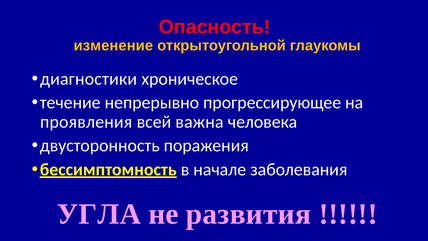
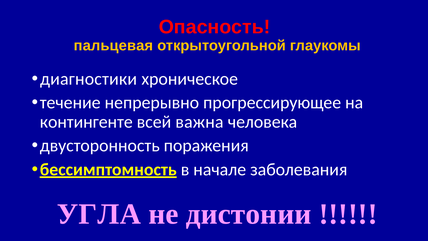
изменение: изменение -> пальцевая (113, 46)
проявления: проявления -> контингенте (86, 122)
развития: развития -> дистонии (249, 214)
